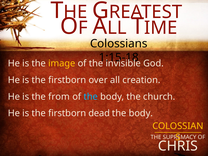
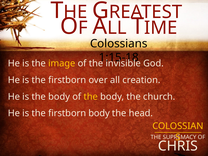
is the from: from -> body (59, 97)
the colour: light blue -> yellow (91, 97)
firstborn dead: dead -> body (99, 113)
body: body -> head (141, 113)
